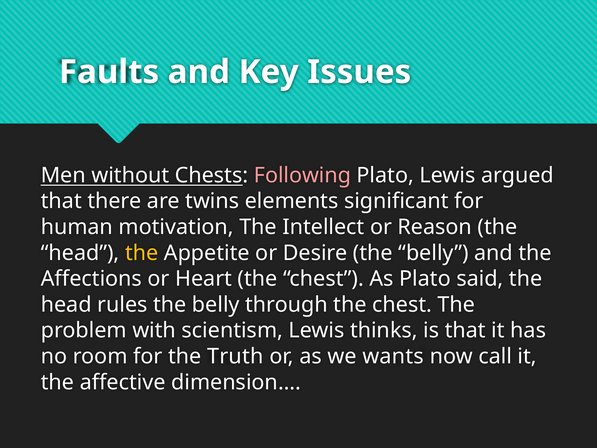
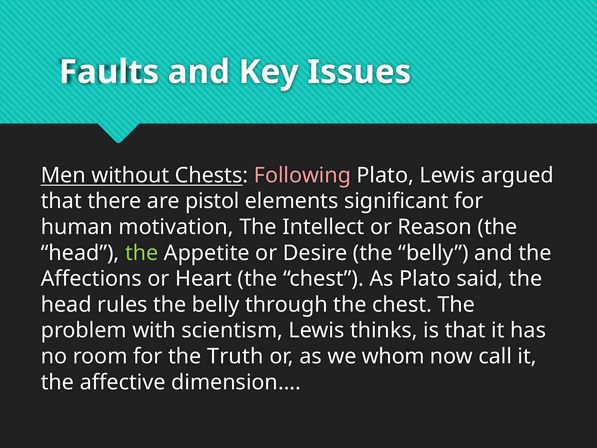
twins: twins -> pistol (212, 201)
the colour: yellow -> light green (142, 253)
wants: wants -> whom (393, 356)
